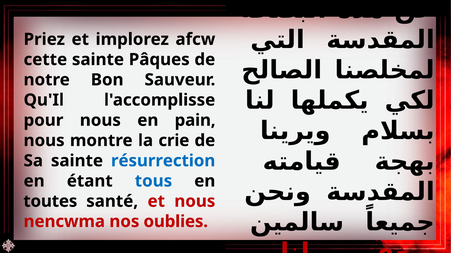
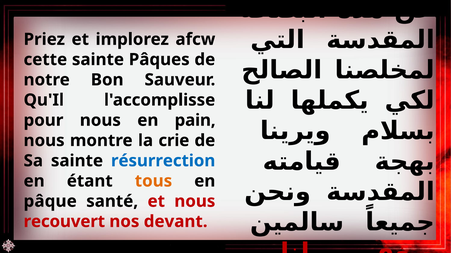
tous colour: blue -> orange (153, 181)
toutes: toutes -> pâque (50, 202)
nencwma: nencwma -> recouvert (64, 222)
oublies: oublies -> devant (176, 222)
